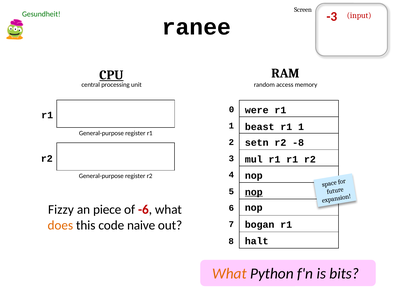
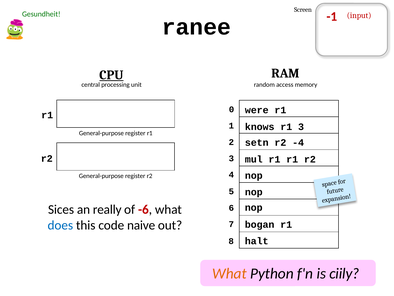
-3: -3 -> -1 (332, 17)
beast: beast -> knows (260, 127)
r1 1: 1 -> 3 (301, 127)
-8: -8 -> -4 (298, 142)
nop underline: present -> none (254, 192)
Fizzy: Fizzy -> Sices (61, 209)
piece: piece -> really (107, 209)
does colour: orange -> blue (60, 225)
bits: bits -> ciily (344, 273)
